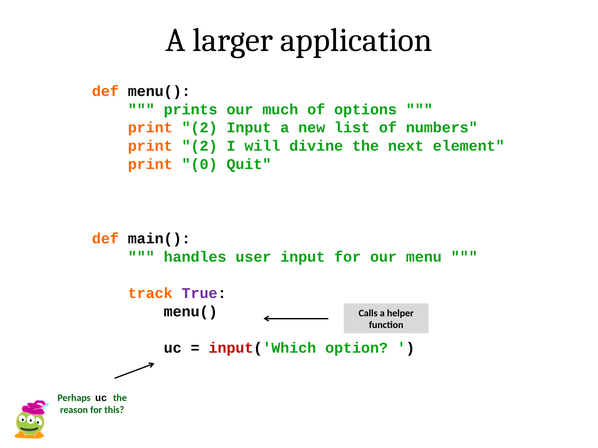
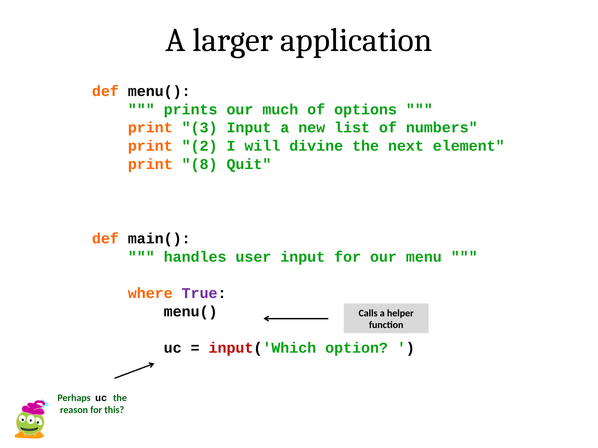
2: 2 -> 3 (200, 128)
0: 0 -> 8 (200, 164)
track: track -> where (150, 294)
